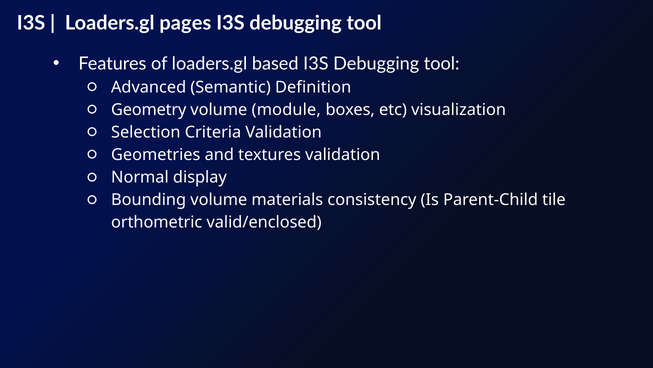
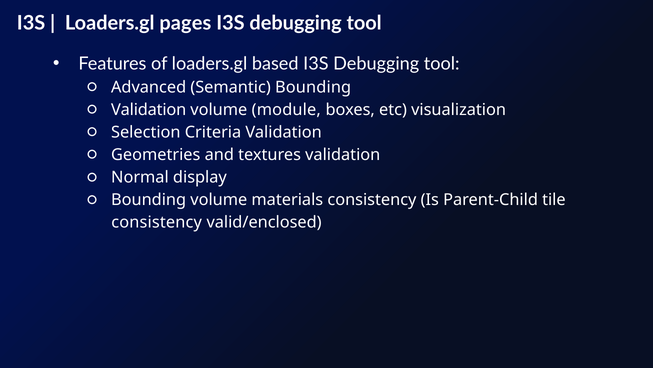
Semantic Definition: Definition -> Bounding (313, 87)
Geometry: Geometry -> Validation (149, 109)
orthometric: orthometric -> consistency (157, 222)
